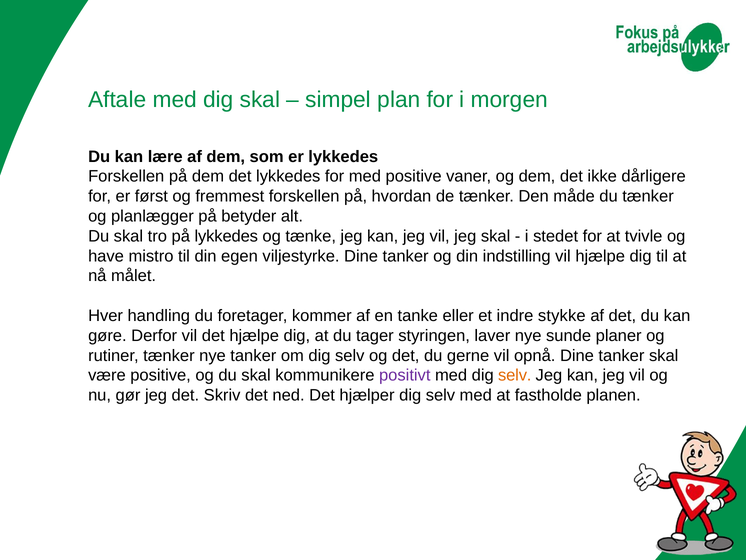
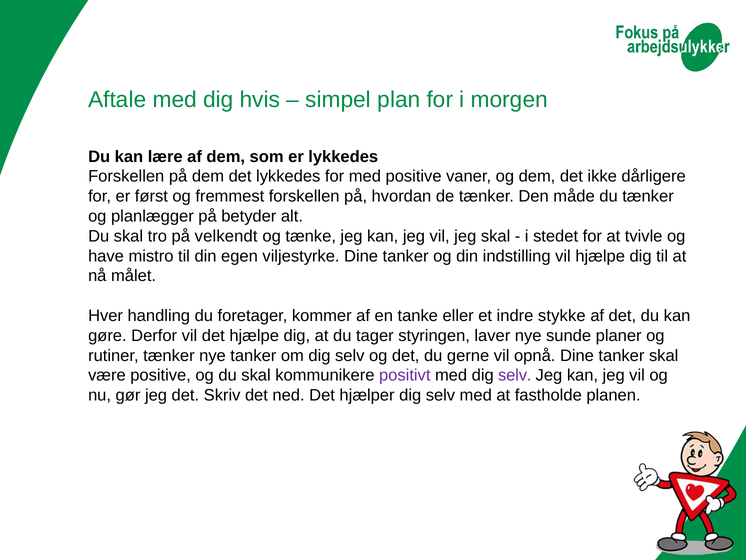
dig skal: skal -> hvis (260, 100)
på lykkedes: lykkedes -> velkendt (226, 236)
selv colour: orange -> purple (515, 375)
